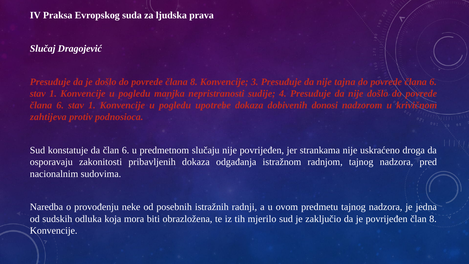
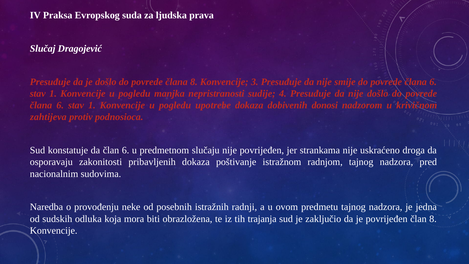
tajna: tajna -> smije (345, 82)
odgađanja: odgađanja -> poštivanje (236, 162)
mjerilo: mjerilo -> trajanja (262, 219)
